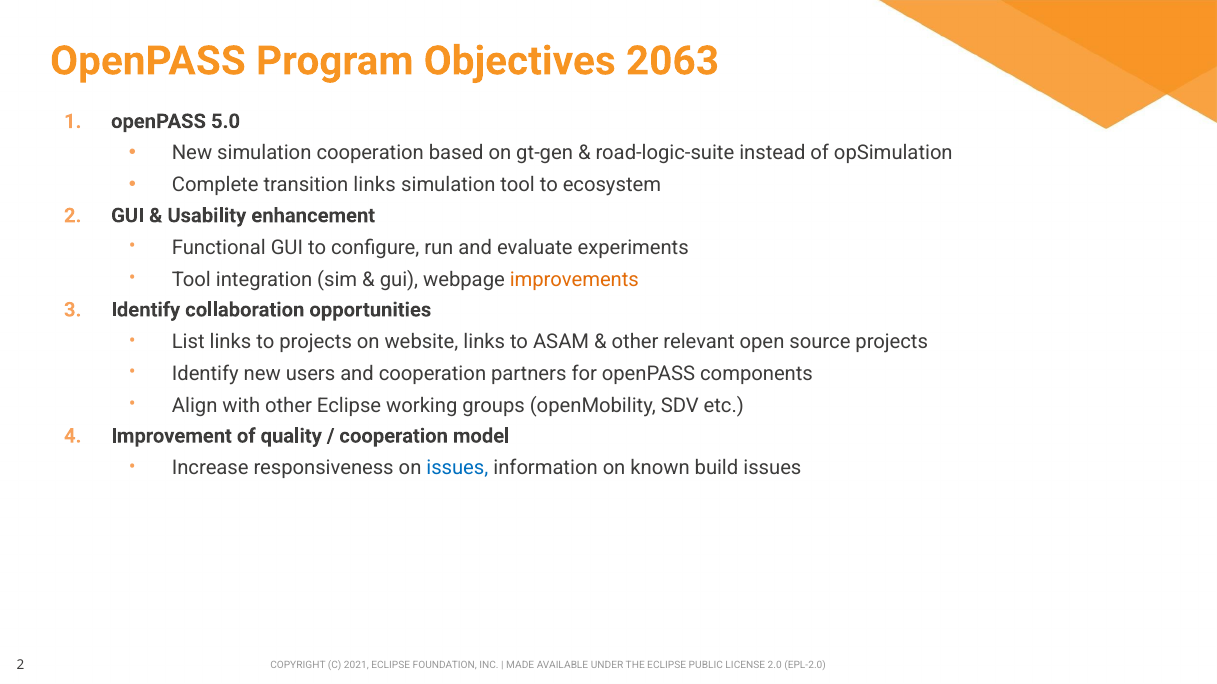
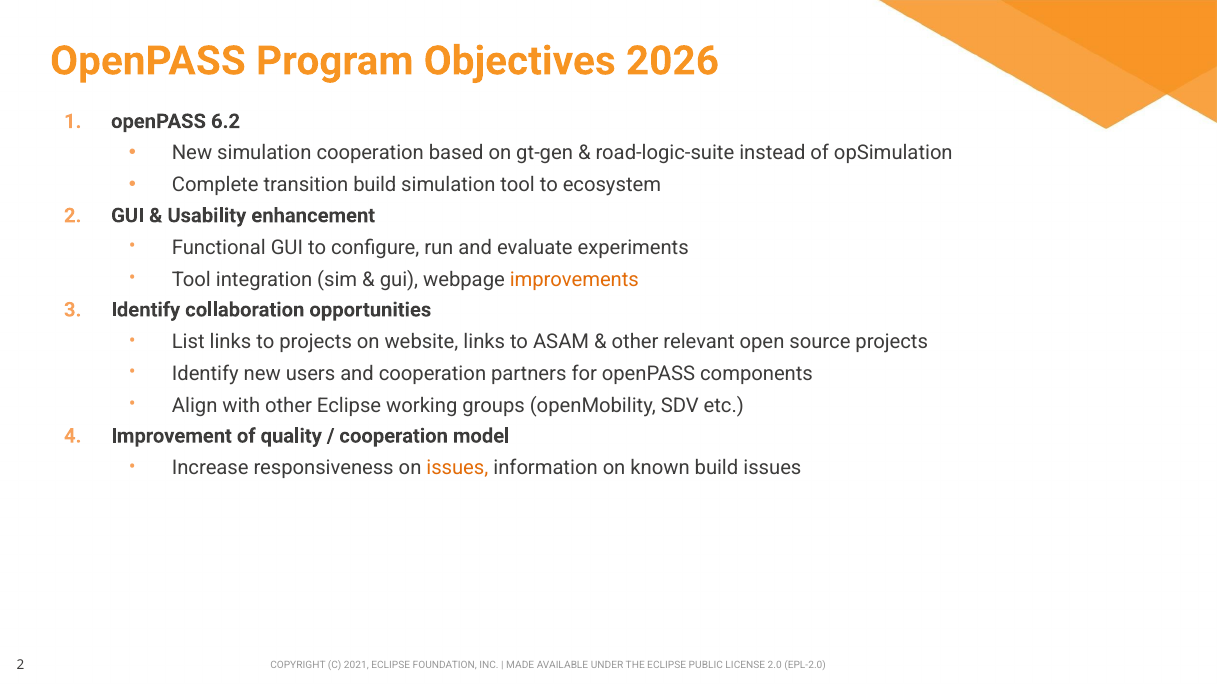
2063: 2063 -> 2026 (672, 61)
5.0: 5.0 -> 6.2 (226, 121)
transition links: links -> build (375, 185)
issues colour: blue -> orange (457, 468)
